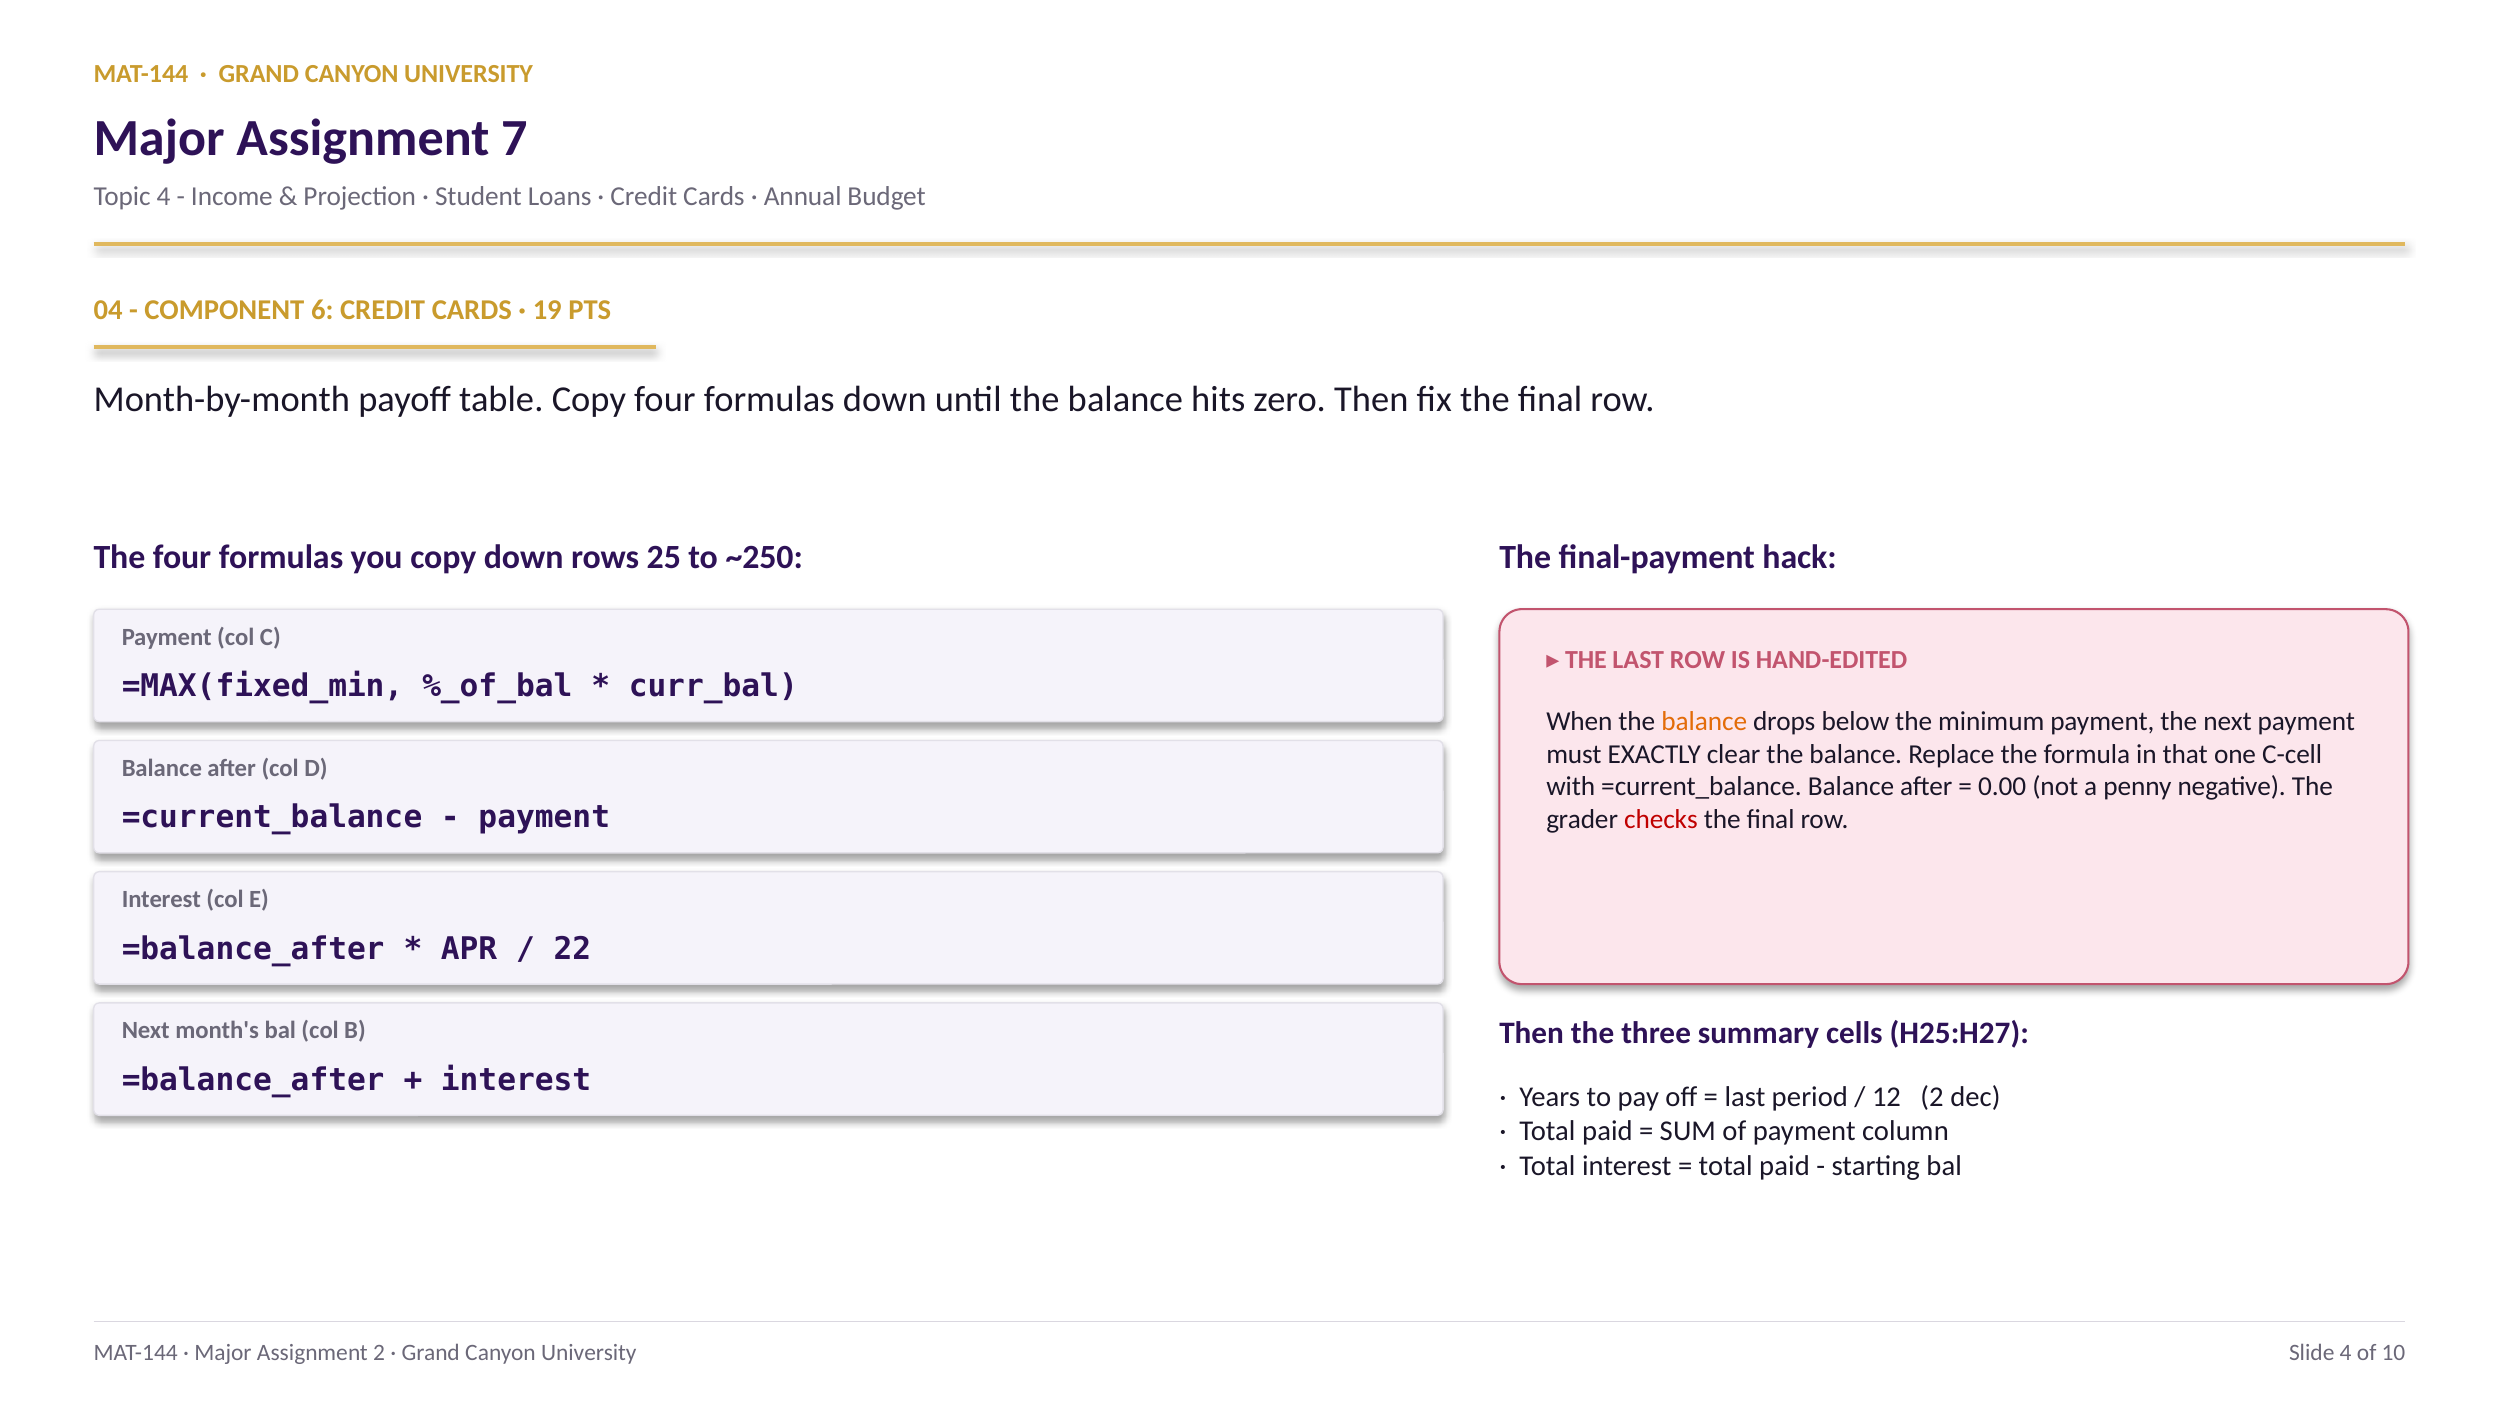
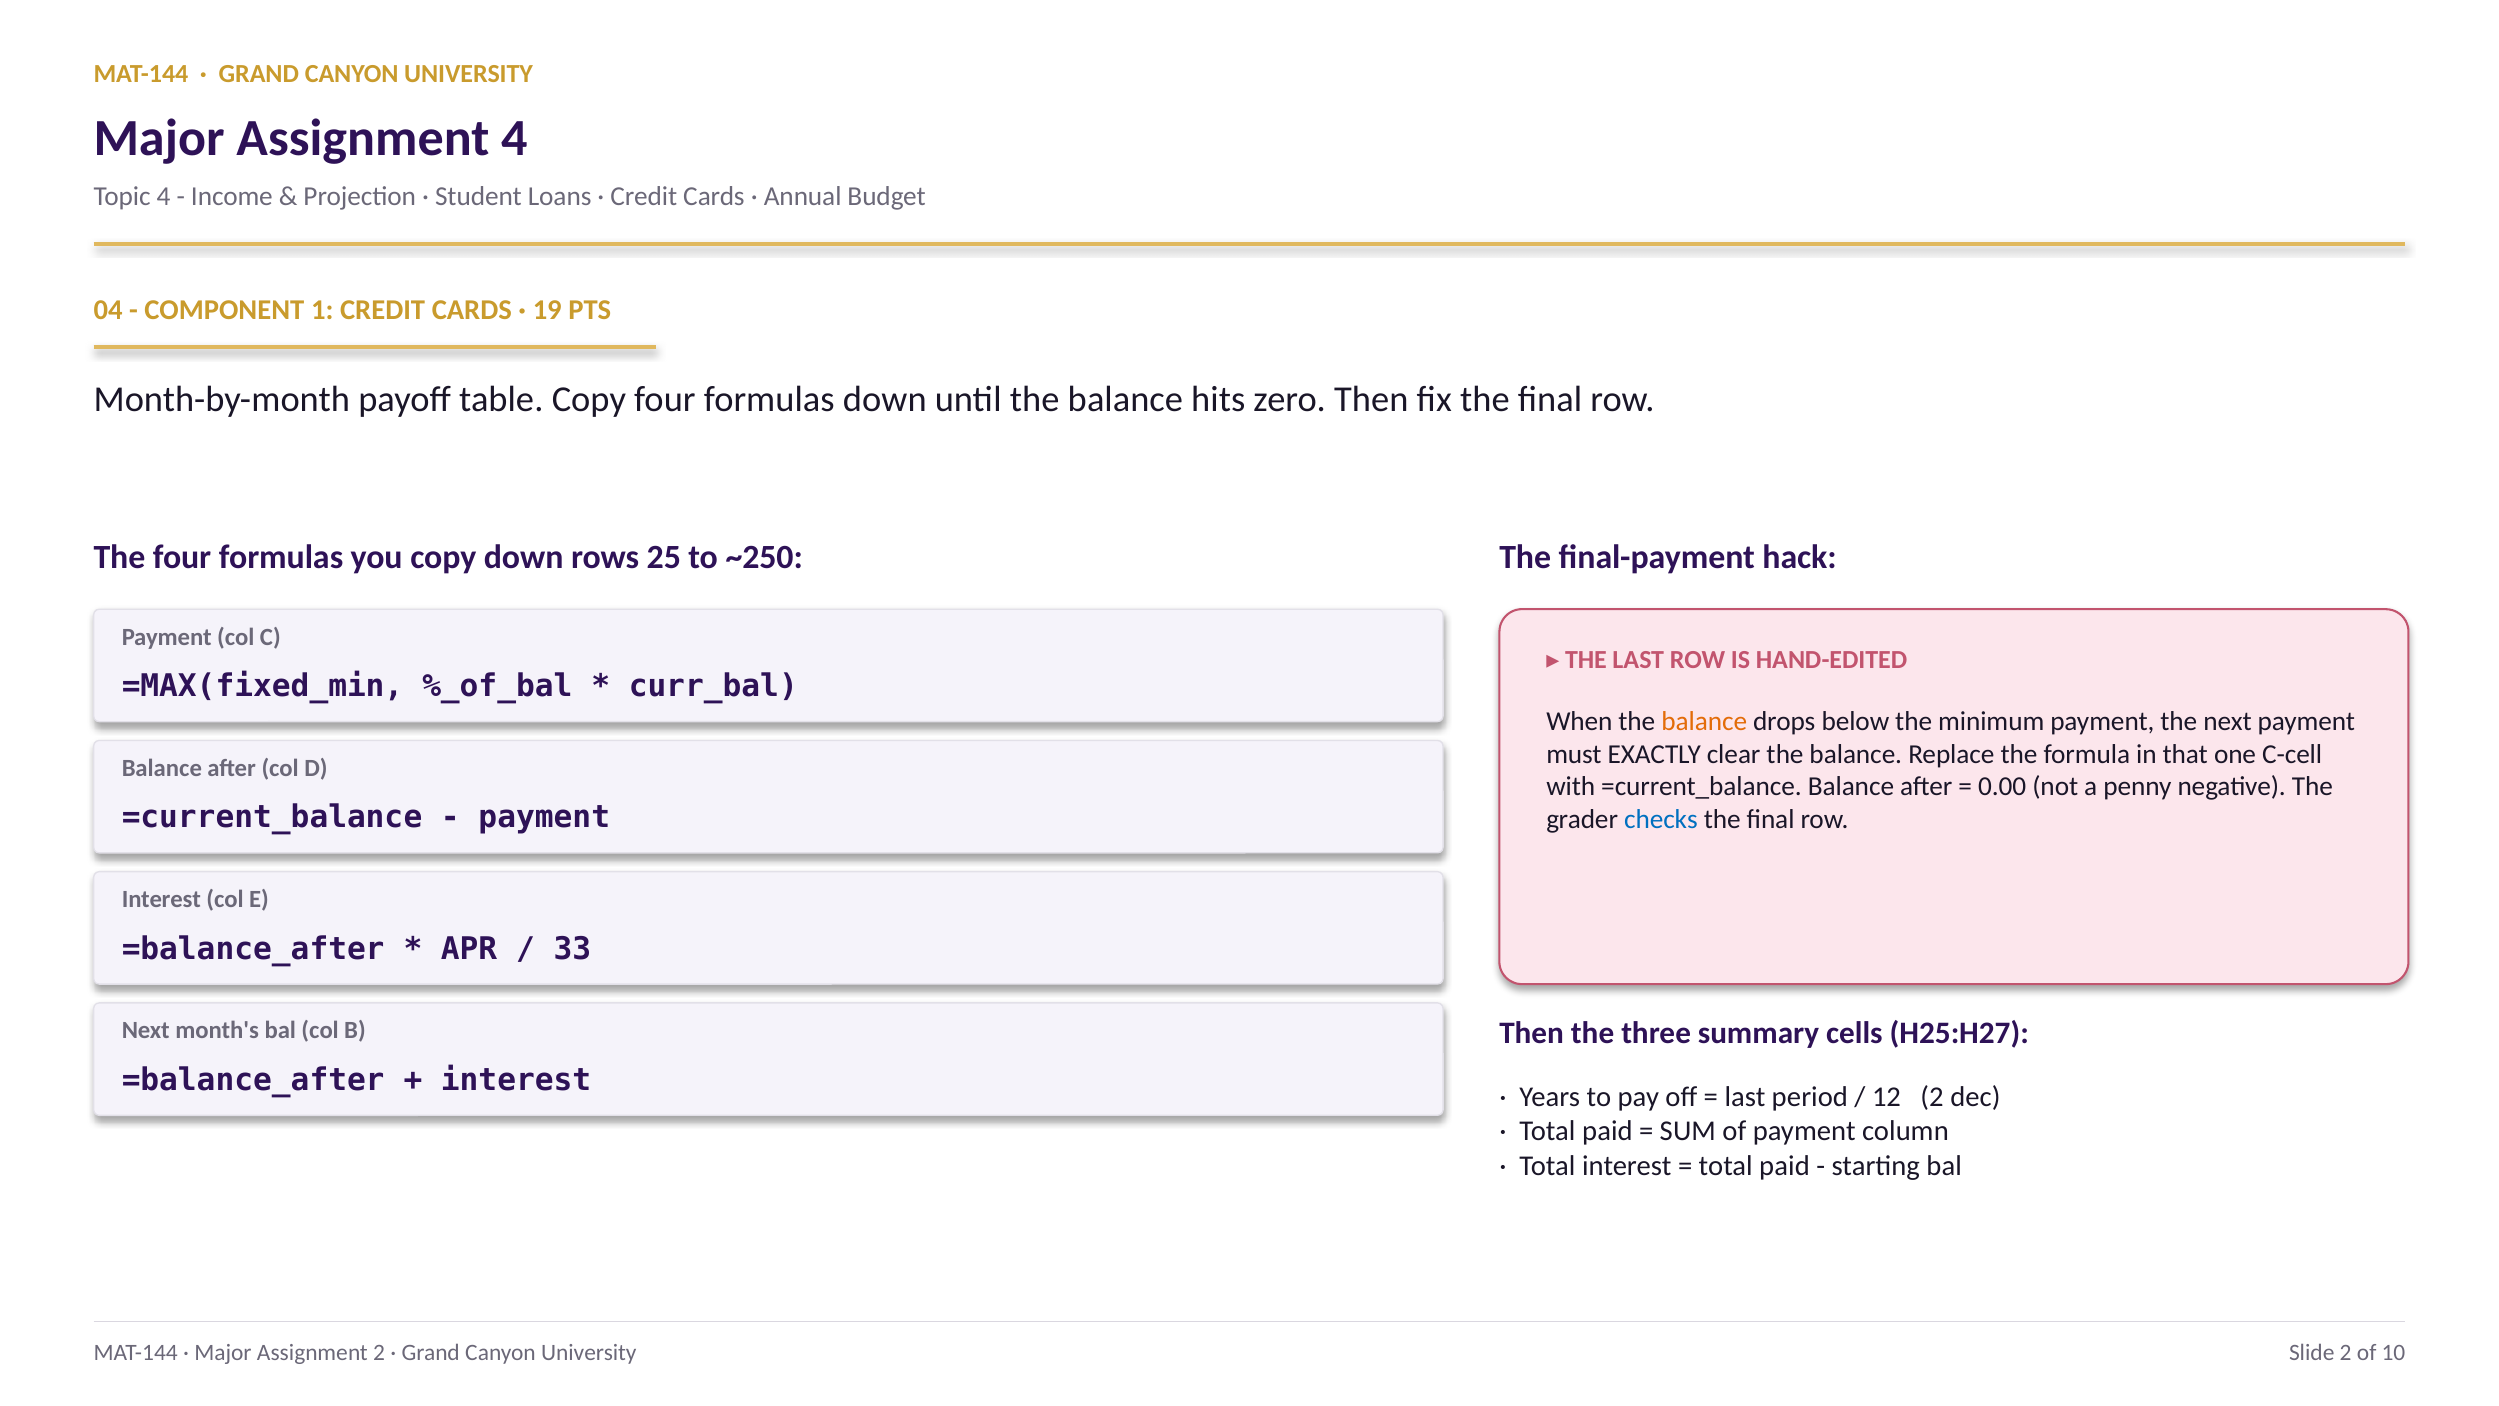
Assignment 7: 7 -> 4 (514, 138)
6: 6 -> 1 (322, 310)
checks colour: red -> blue (1661, 819)
22: 22 -> 33 (572, 949)
Slide 4: 4 -> 2 (2346, 1352)
